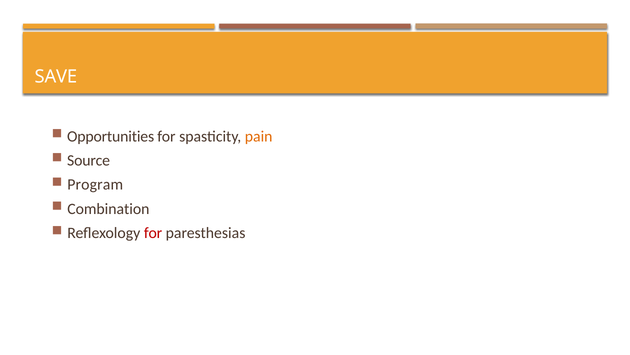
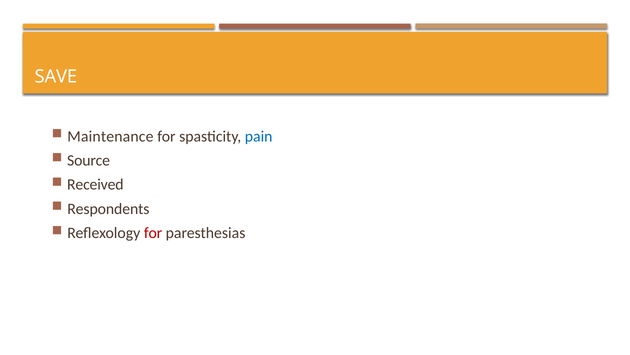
Opportunities: Opportunities -> Maintenance (110, 136)
pain colour: orange -> blue (259, 136)
Program: Program -> Received (95, 184)
Combination: Combination -> Respondents (108, 209)
